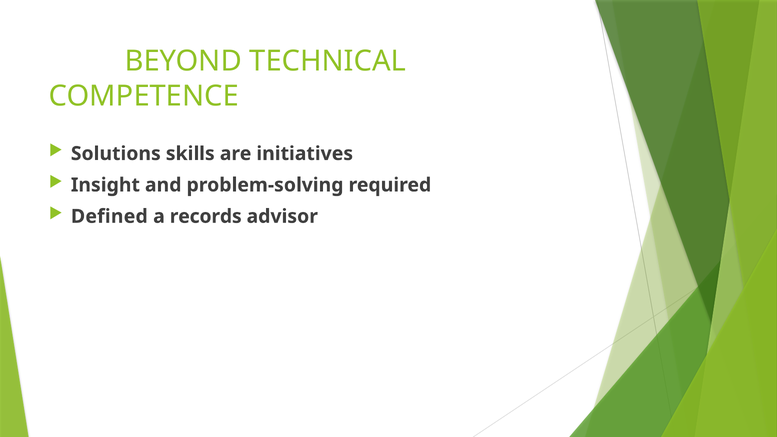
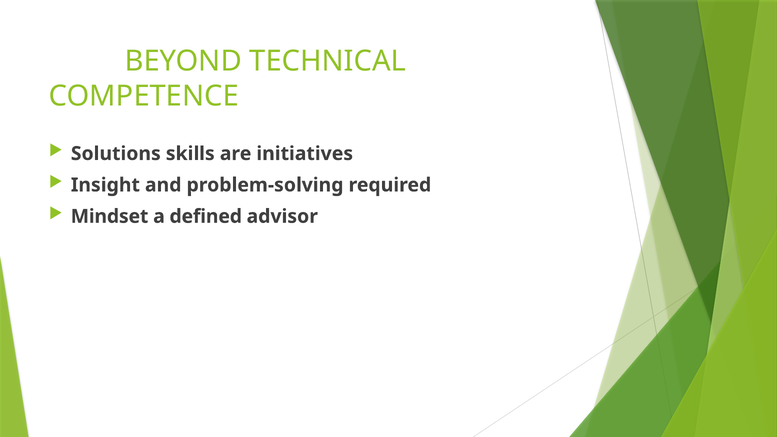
Defined: Defined -> Mindset (110, 216)
records: records -> defined (206, 216)
